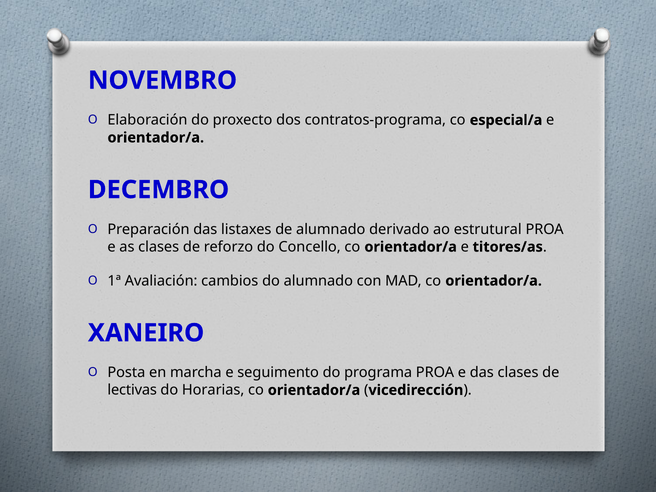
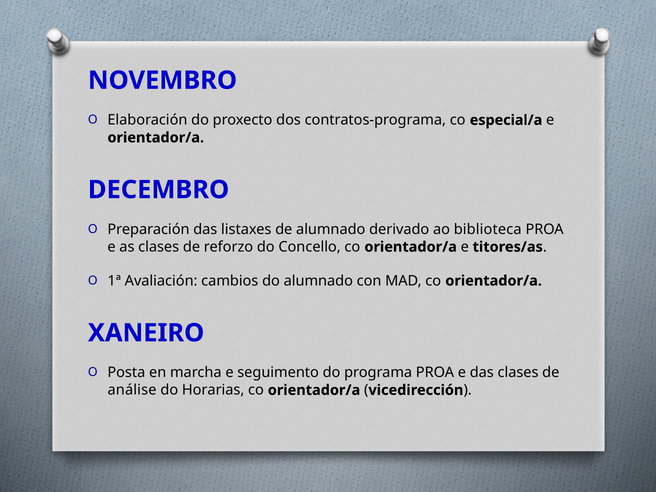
estrutural: estrutural -> biblioteca (488, 229)
lectivas: lectivas -> análise (132, 390)
